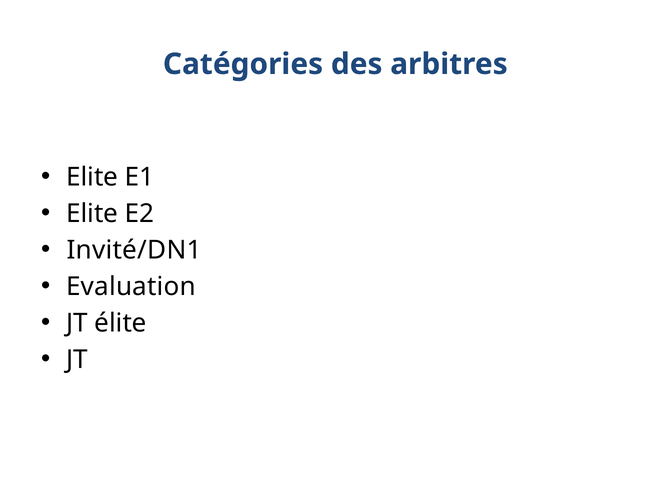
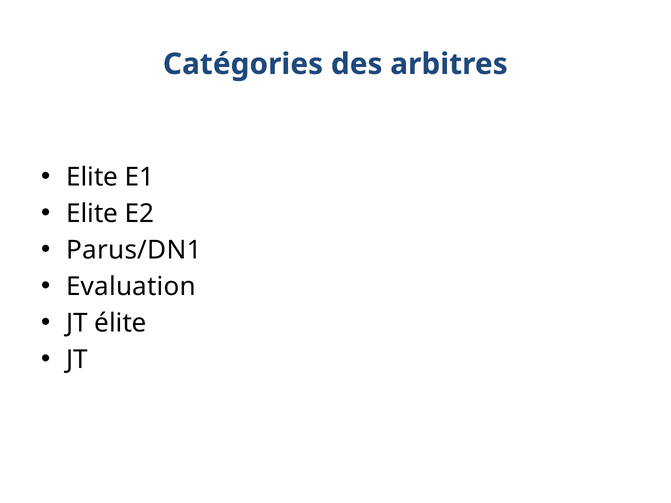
Invité/DN1: Invité/DN1 -> Parus/DN1 (134, 250)
